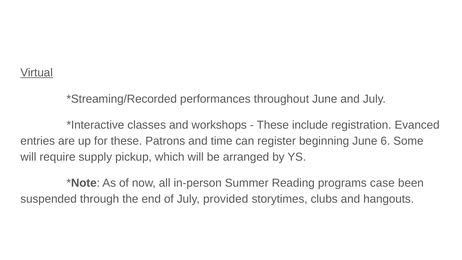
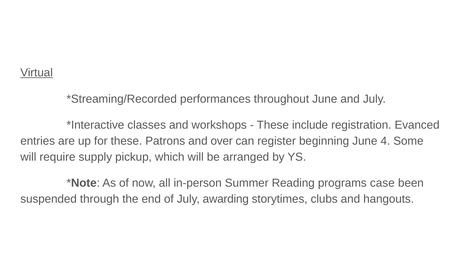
time: time -> over (222, 141)
6: 6 -> 4 (385, 141)
provided: provided -> awarding (226, 199)
